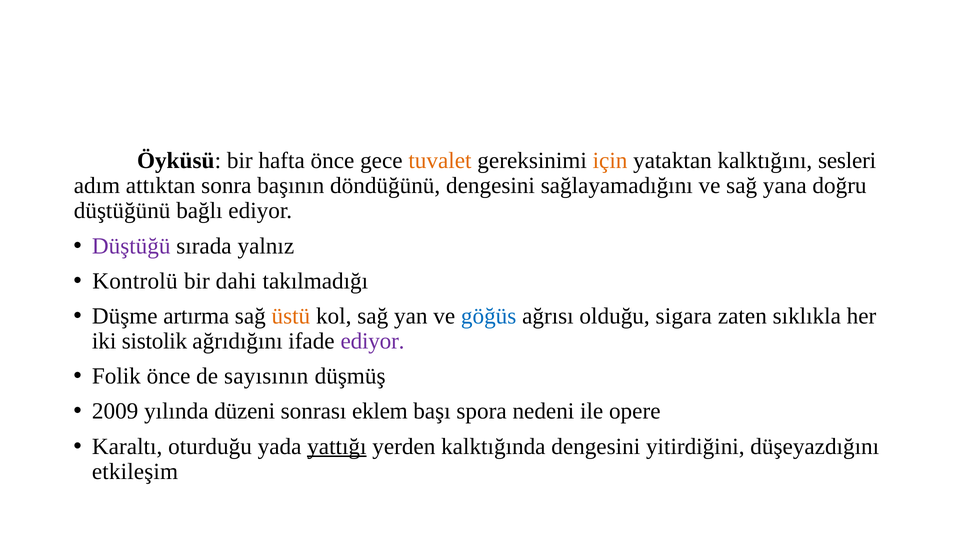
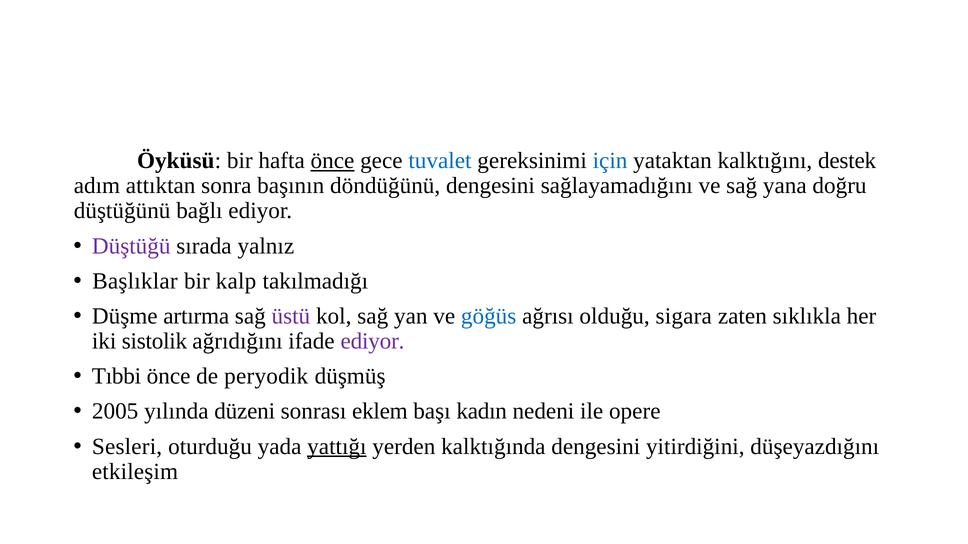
önce underline: none -> present (332, 161)
tuvalet colour: orange -> blue (440, 161)
için colour: orange -> blue (610, 161)
sesleri: sesleri -> destek (847, 161)
Kontrolü: Kontrolü -> Başlıklar (135, 281)
dahi: dahi -> kalp (236, 281)
üstü colour: orange -> purple (291, 316)
Folik: Folik -> Tıbbi (116, 377)
sayısının: sayısının -> peryodik (266, 377)
2009: 2009 -> 2005 (115, 412)
spora: spora -> kadın (482, 412)
Karaltı: Karaltı -> Sesleri (127, 447)
